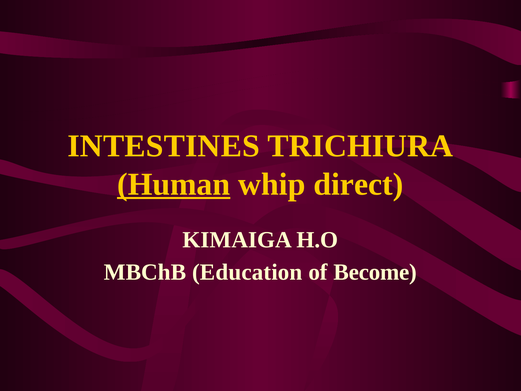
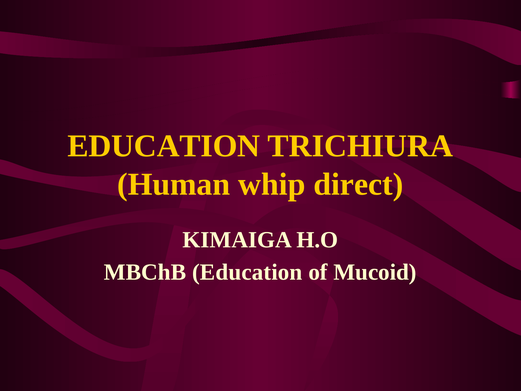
INTESTINES: INTESTINES -> EDUCATION (164, 146)
Human underline: present -> none (174, 184)
Become: Become -> Mucoid (375, 272)
